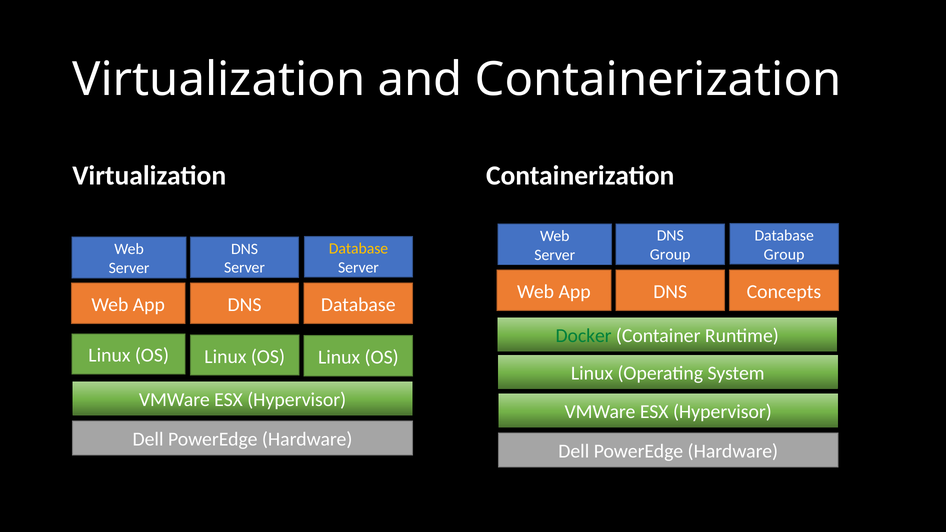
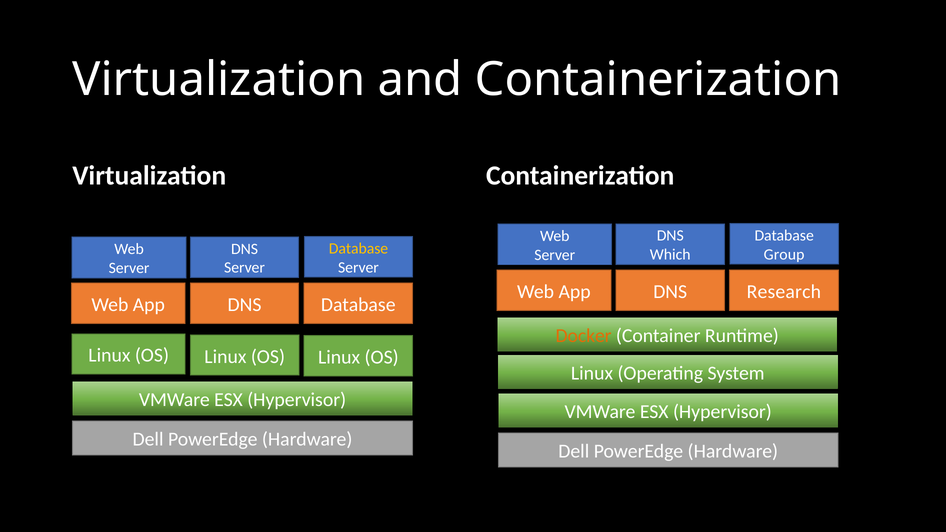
Group: Group -> Which (670, 255)
Concepts: Concepts -> Research (784, 292)
Docker colour: green -> orange (584, 336)
